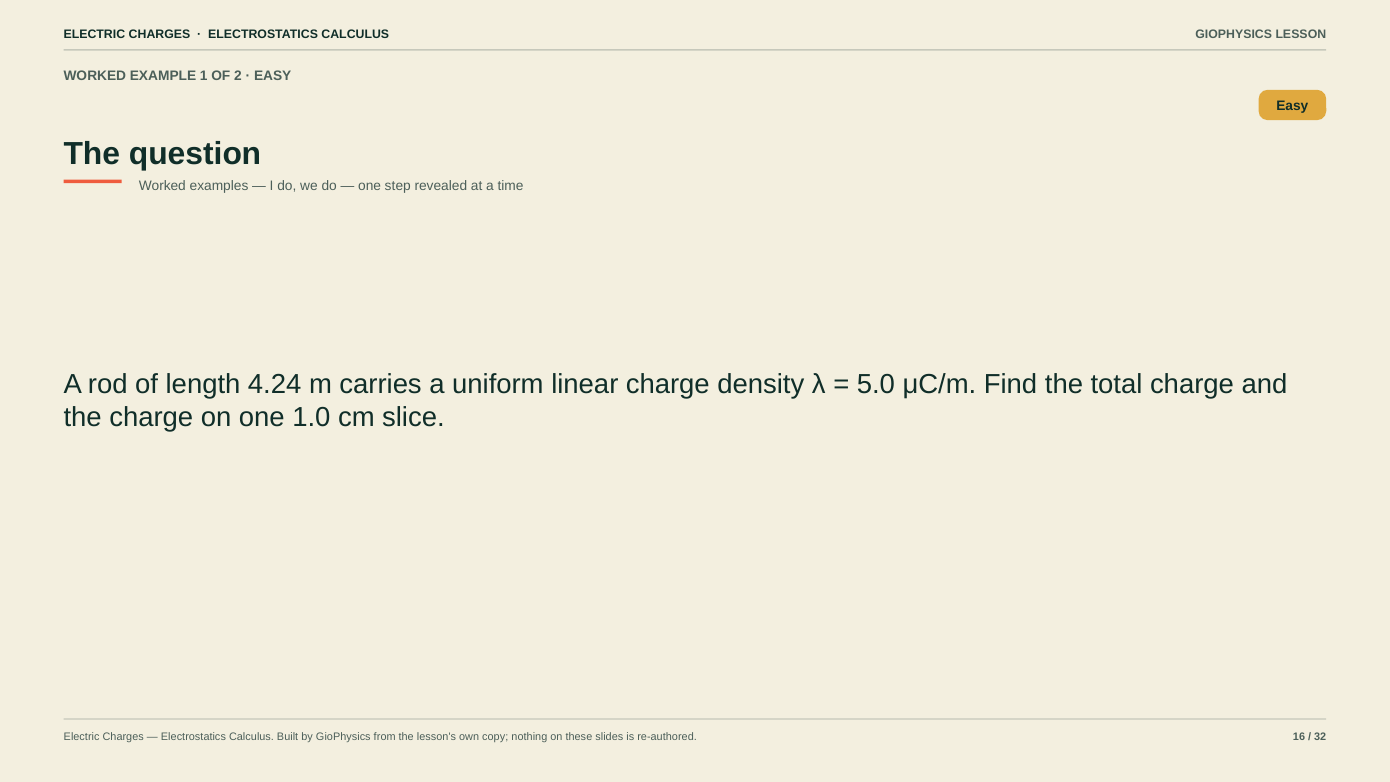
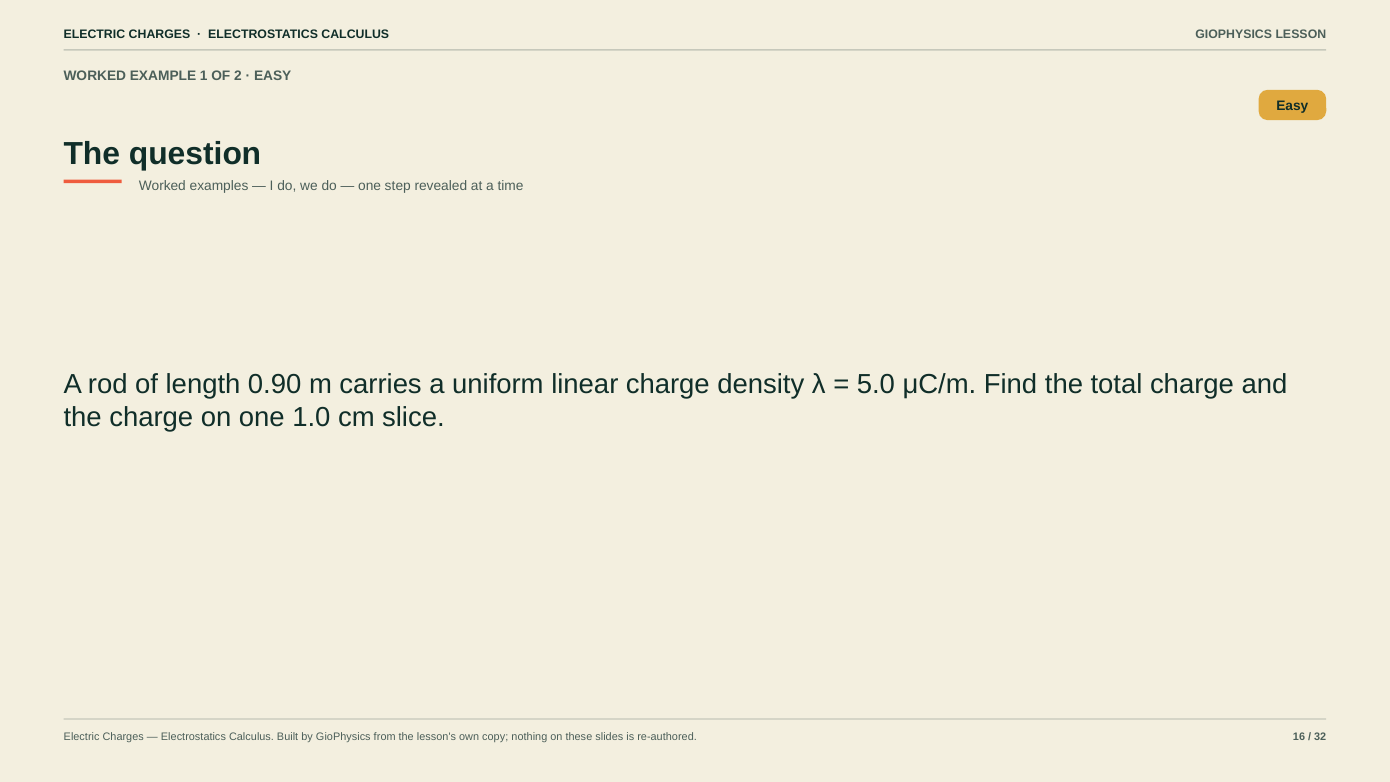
4.24: 4.24 -> 0.90 (275, 384)
